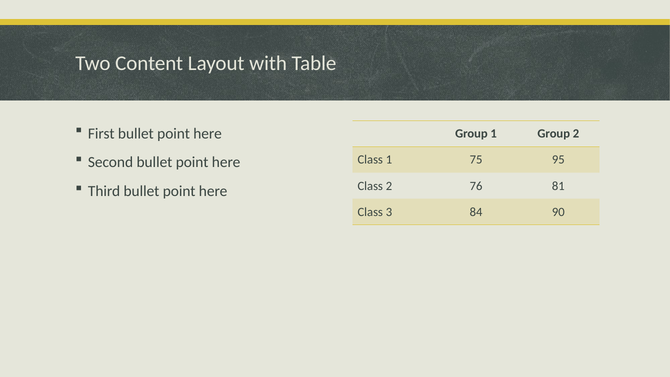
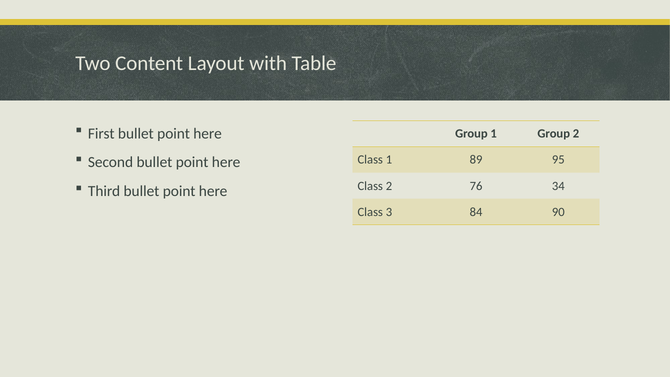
75: 75 -> 89 (476, 160)
81: 81 -> 34 (558, 186)
